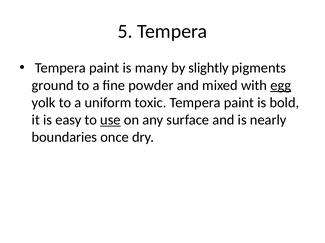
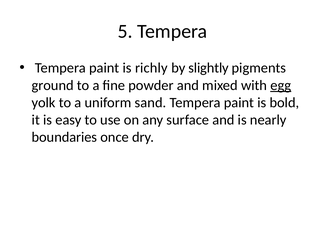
many: many -> richly (151, 68)
toxic: toxic -> sand (150, 103)
use underline: present -> none (110, 120)
